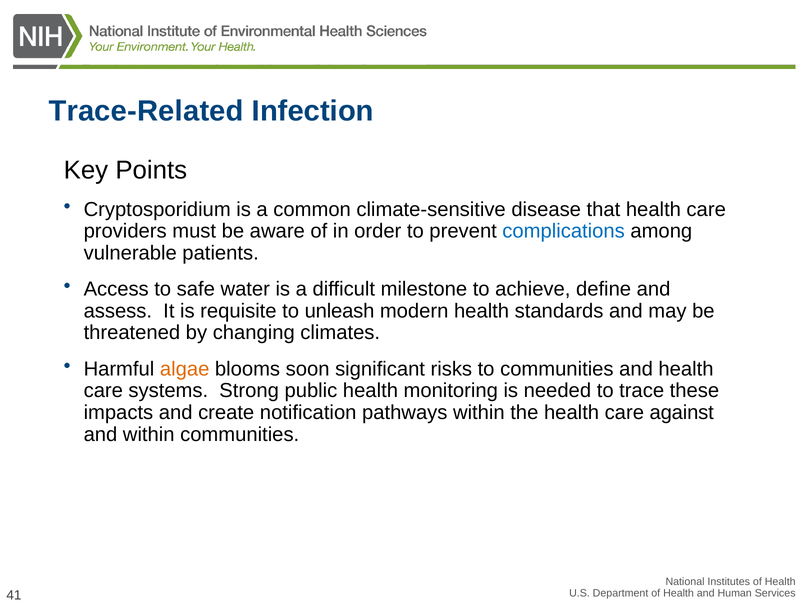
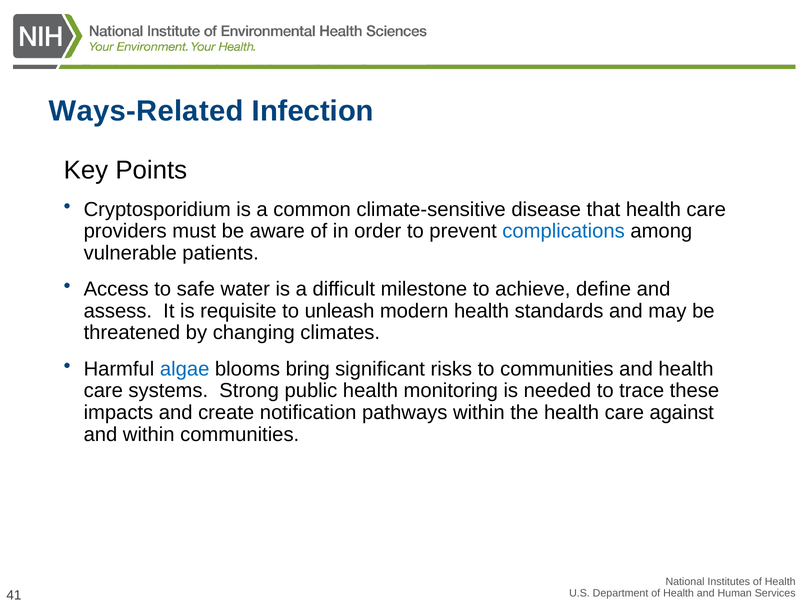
Trace-Related: Trace-Related -> Ways-Related (146, 111)
algae colour: orange -> blue (185, 369)
soon: soon -> bring (308, 369)
